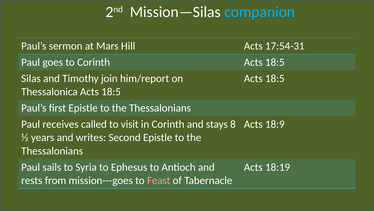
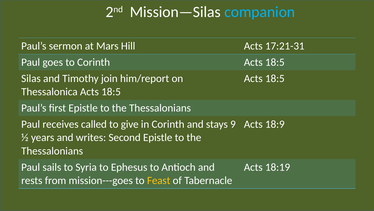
17:54-31: 17:54-31 -> 17:21-31 (285, 46)
visit: visit -> give (130, 124)
8: 8 -> 9 (233, 124)
Feast colour: pink -> yellow (159, 180)
